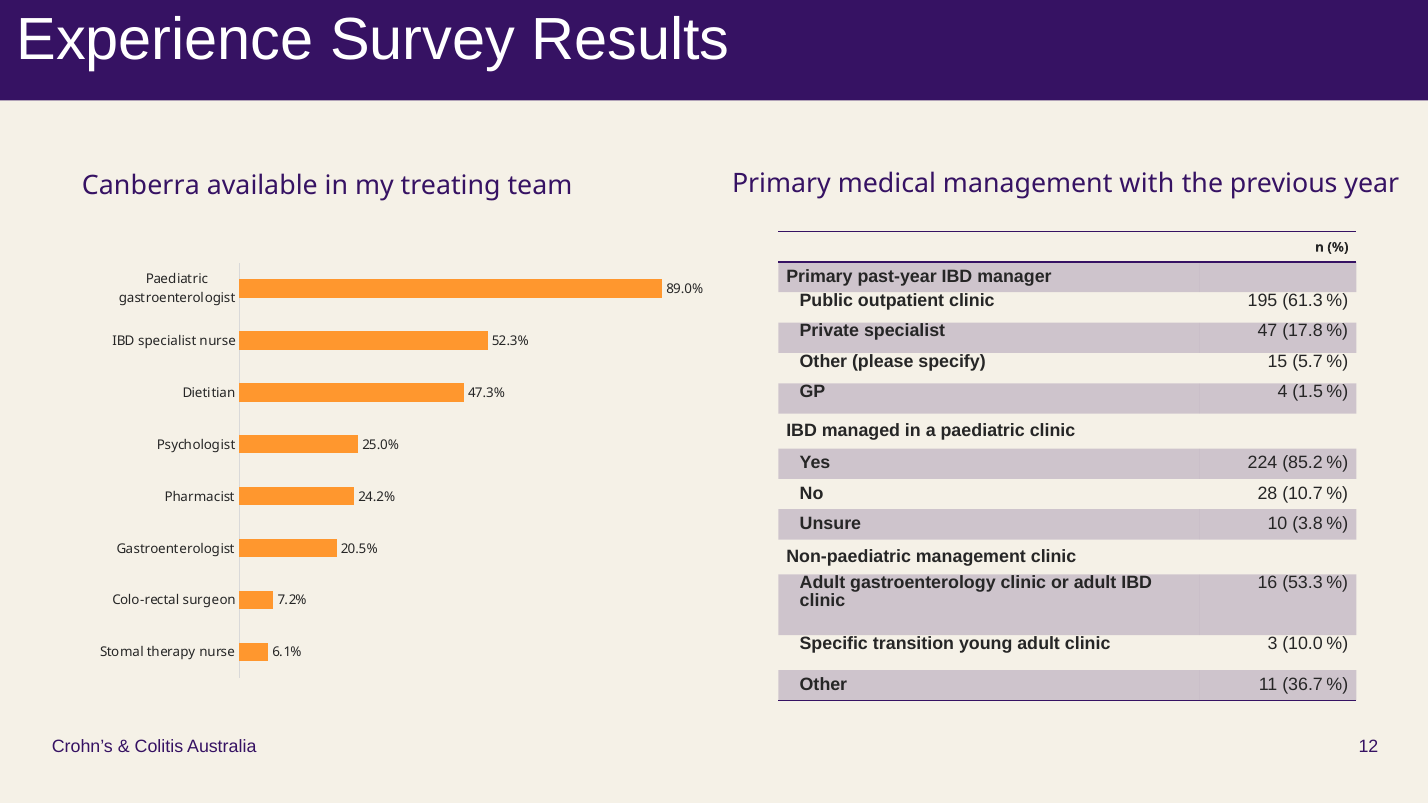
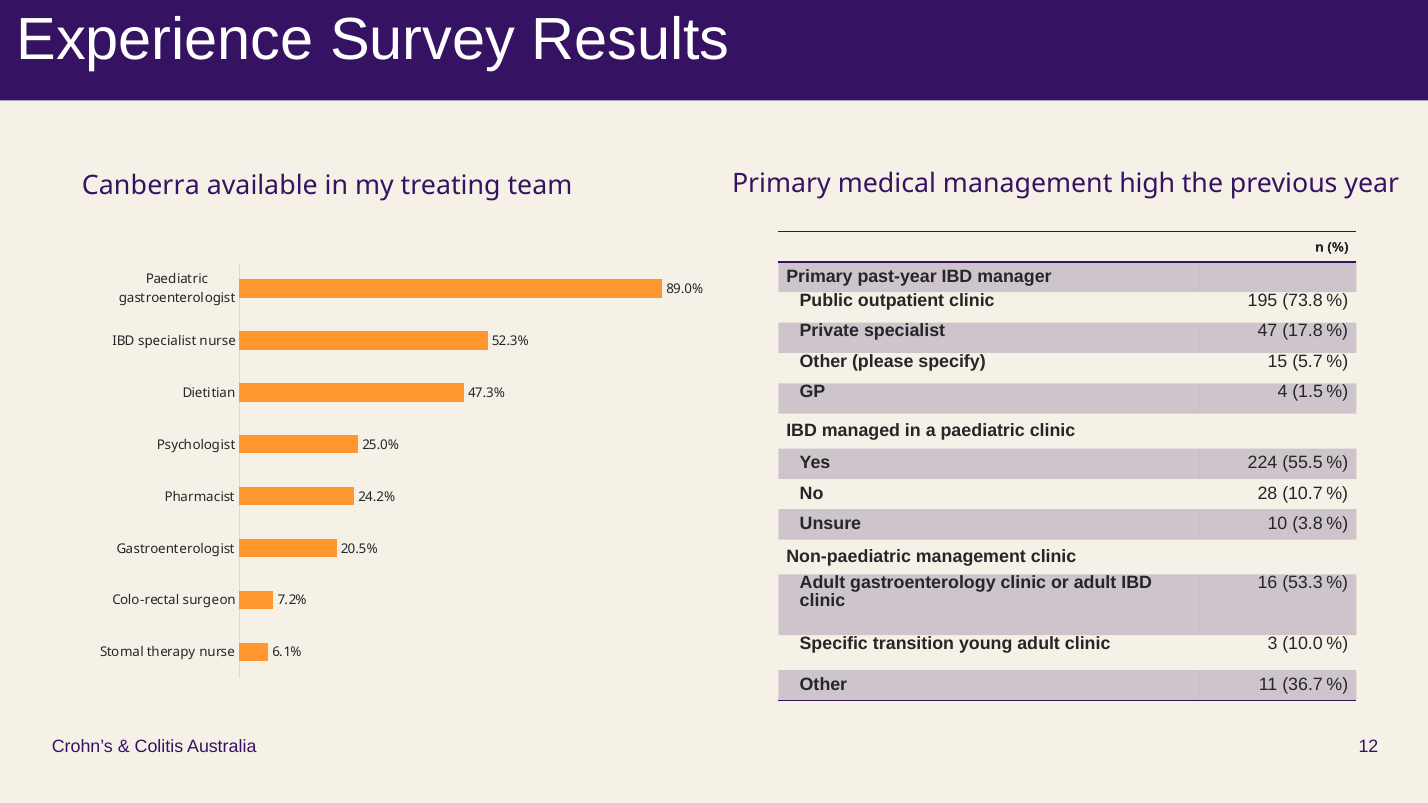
with: with -> high (1147, 183)
61.3: 61.3 -> 73.8 (1303, 301)
85.2: 85.2 -> 55.5 (1303, 463)
